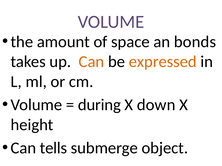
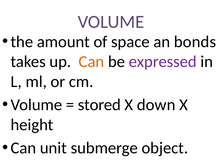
expressed colour: orange -> purple (163, 62)
during: during -> stored (99, 105)
tells: tells -> unit (53, 148)
